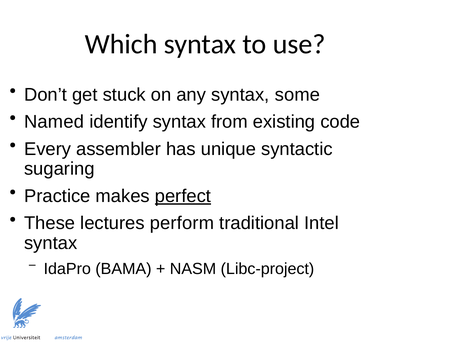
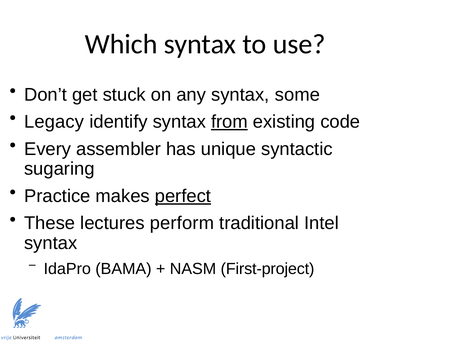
Named: Named -> Legacy (54, 122)
from underline: none -> present (229, 122)
Libc-project: Libc-project -> First-project (268, 269)
